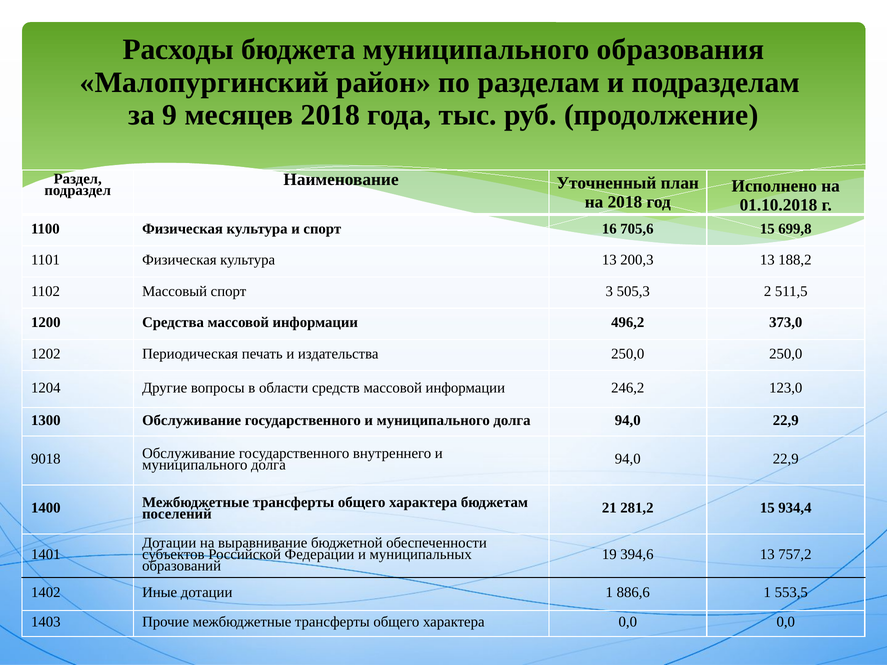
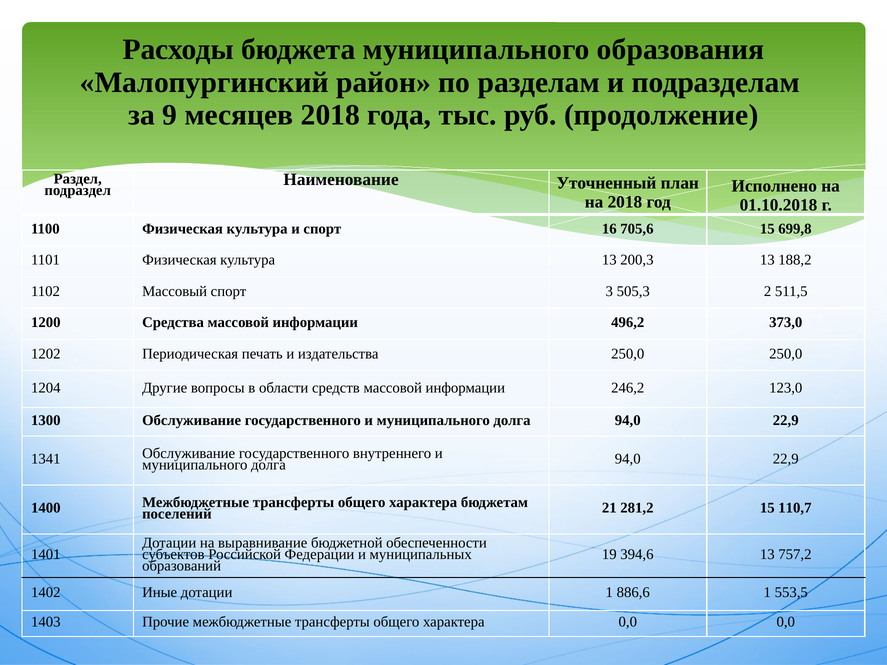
9018: 9018 -> 1341 (46, 459)
934,4: 934,4 -> 110,7 (795, 508)
